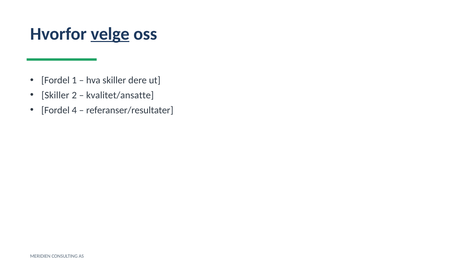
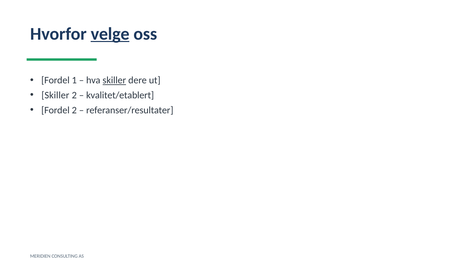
skiller underline: none -> present (114, 80)
kvalitet/ansatte: kvalitet/ansatte -> kvalitet/etablert (120, 95)
Fordel 4: 4 -> 2 (74, 110)
